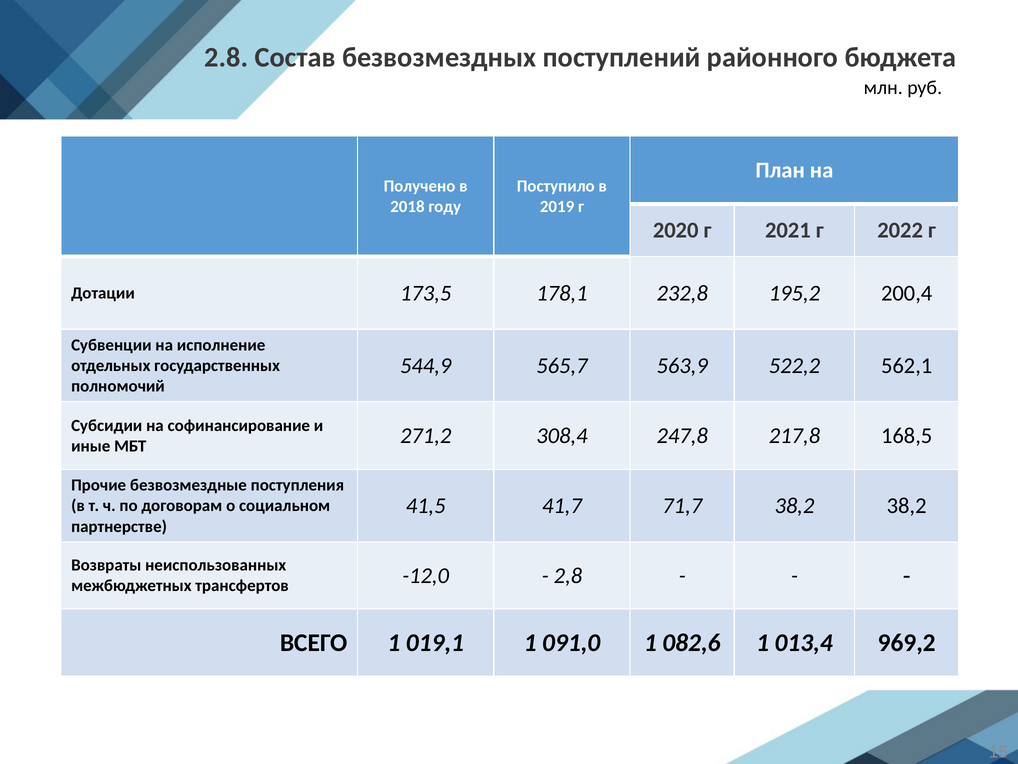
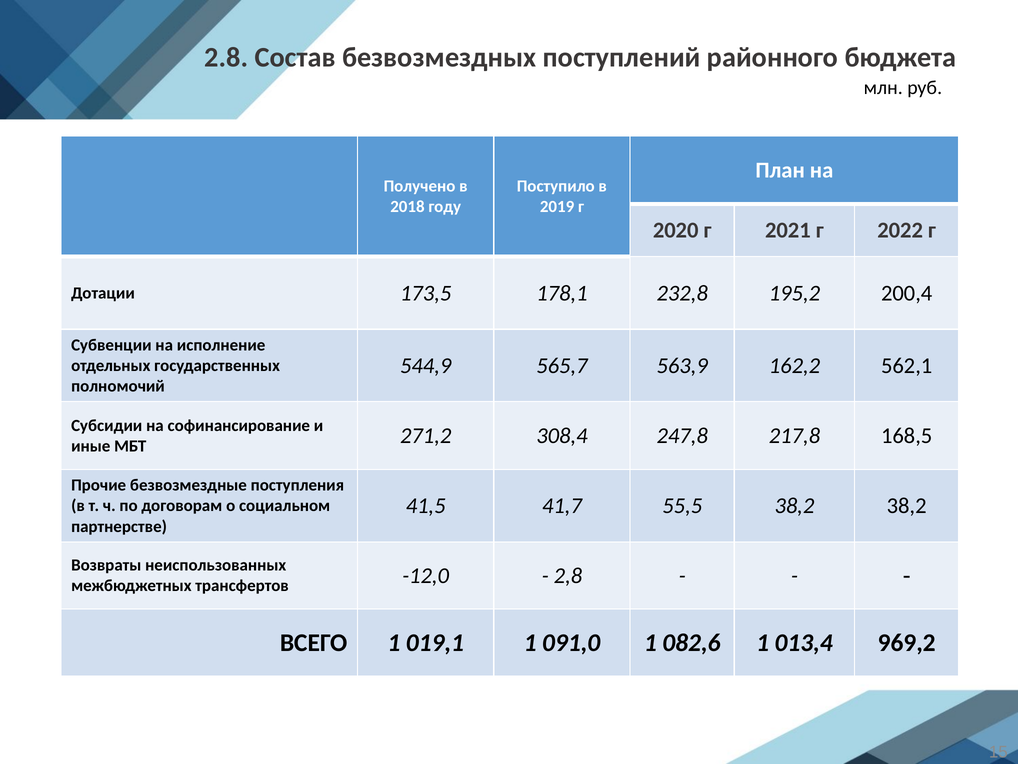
522,2: 522,2 -> 162,2 (794, 365)
71,7: 71,7 -> 55,5 (682, 506)
